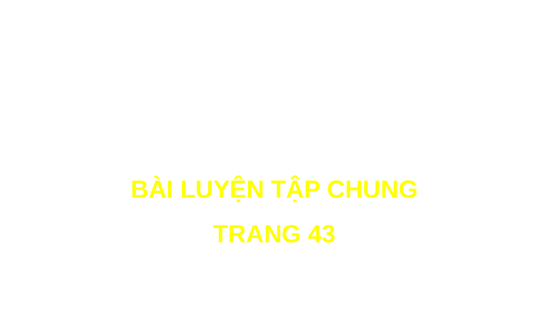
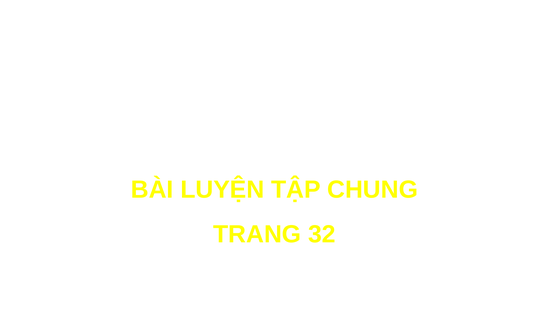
43: 43 -> 32 (322, 234)
